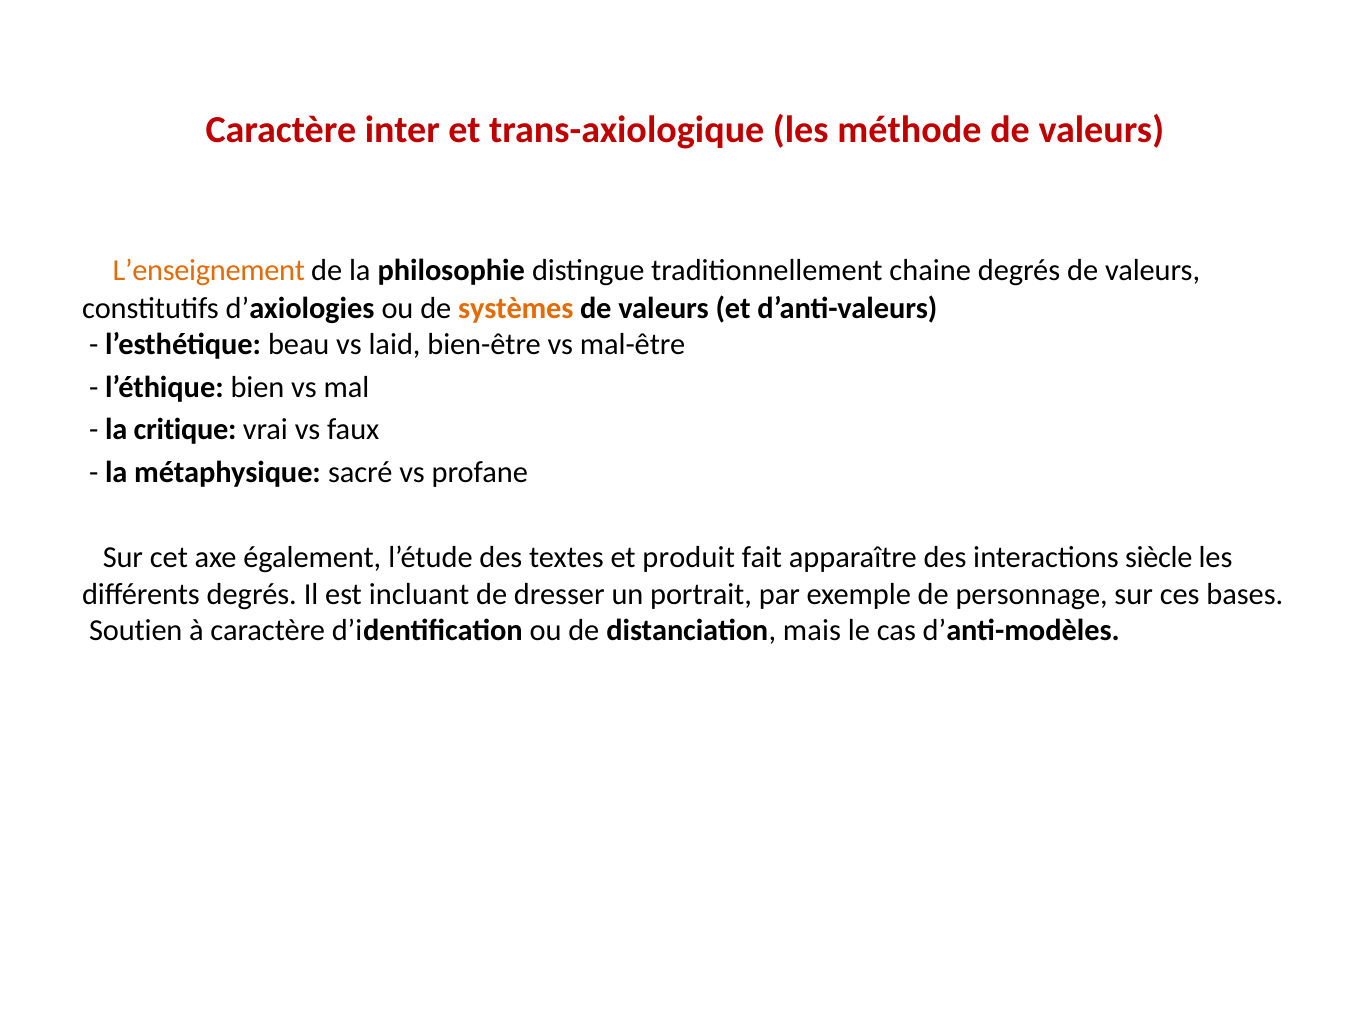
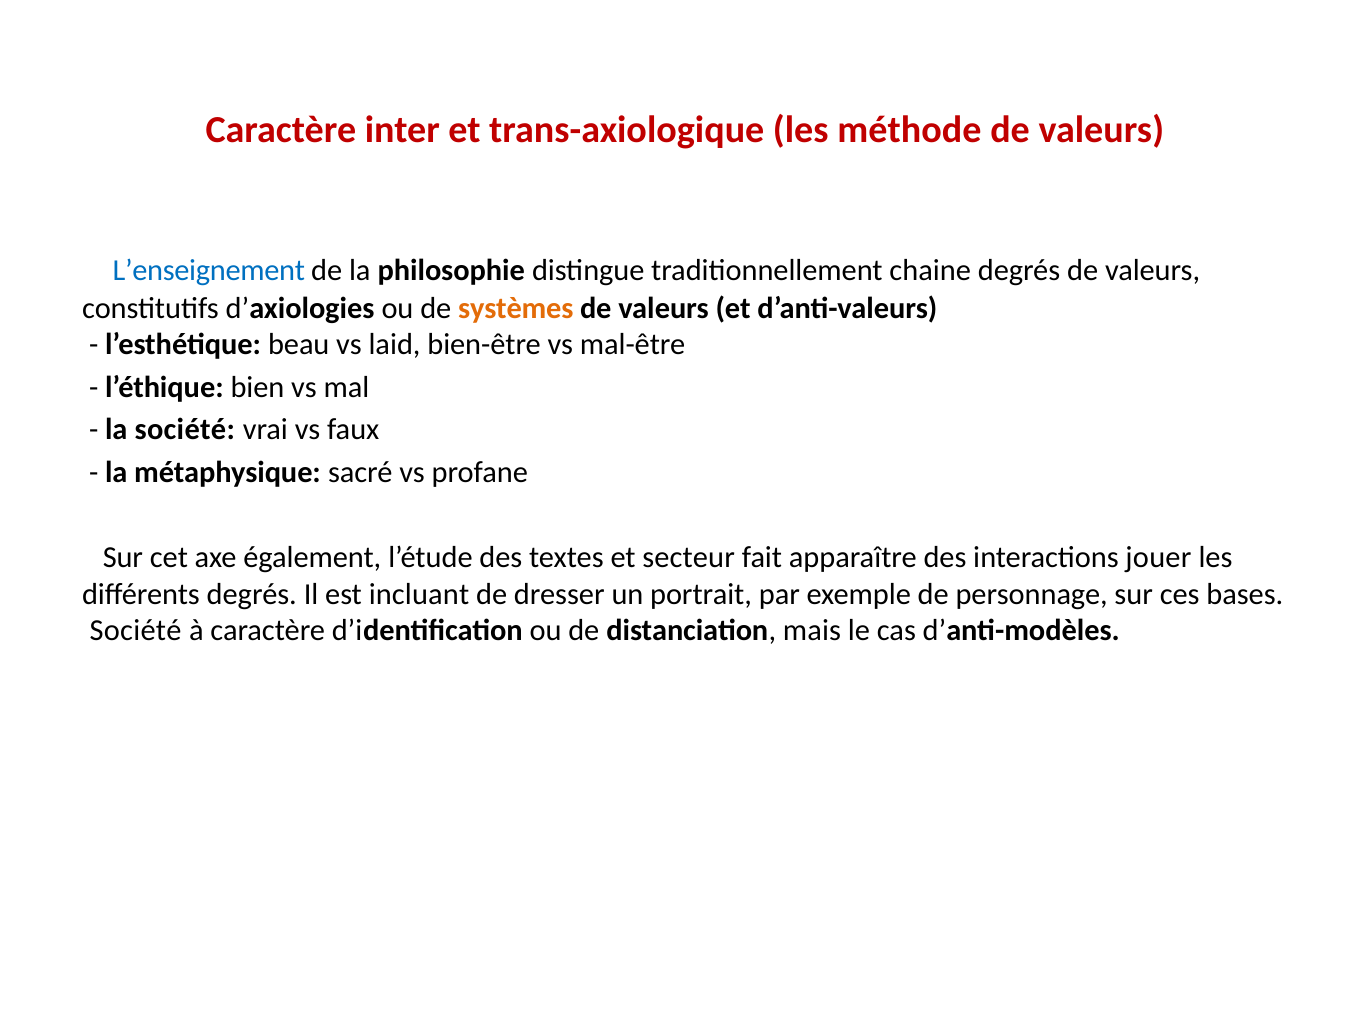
L’enseignement colour: orange -> blue (209, 271)
la critique: critique -> société (185, 430)
produit: produit -> secteur (689, 557)
siècle: siècle -> jouer (1158, 557)
Soutien: Soutien -> Société (136, 630)
